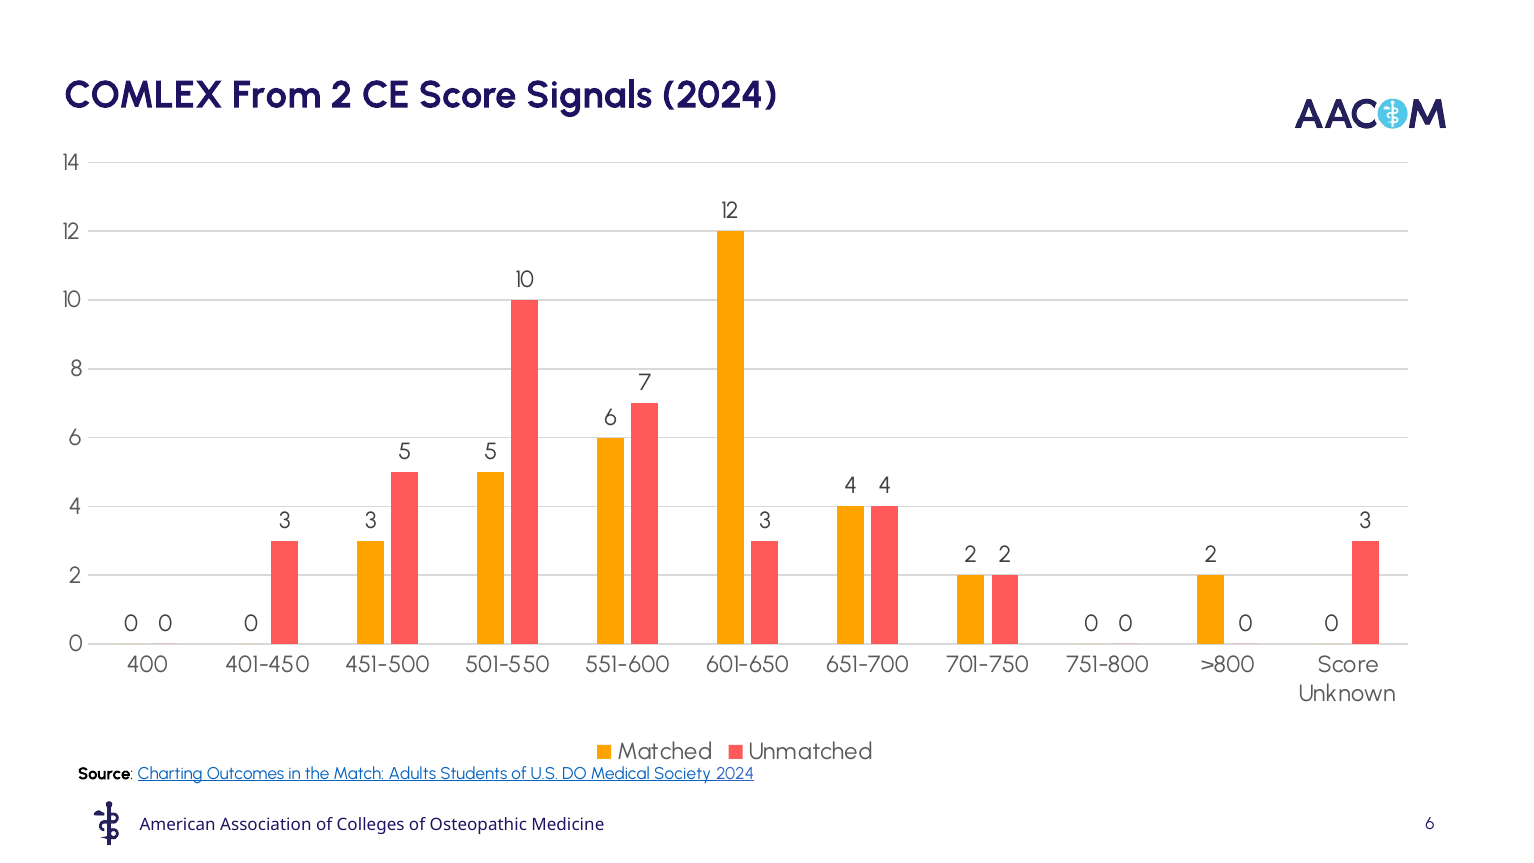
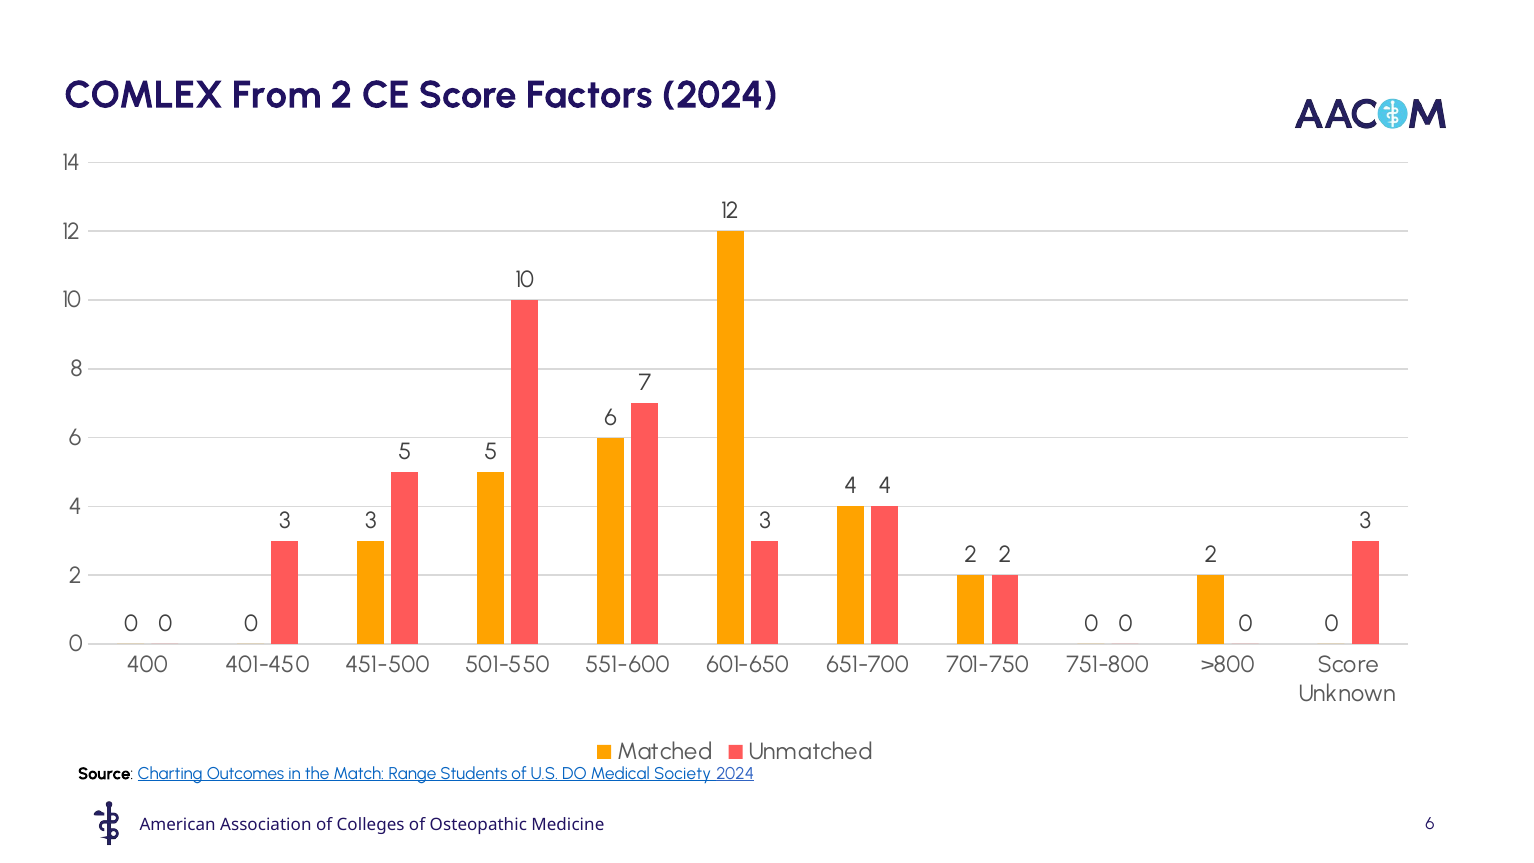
Signals: Signals -> Factors (589, 95)
Adults: Adults -> Range (412, 774)
